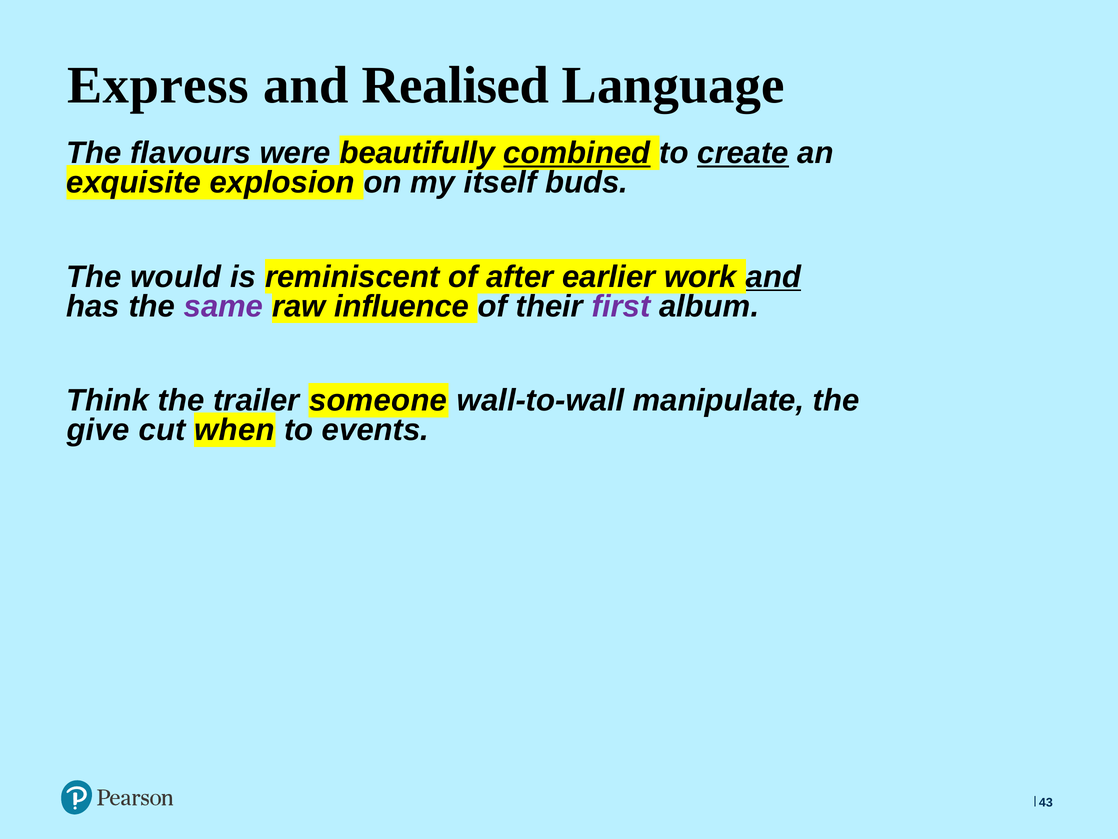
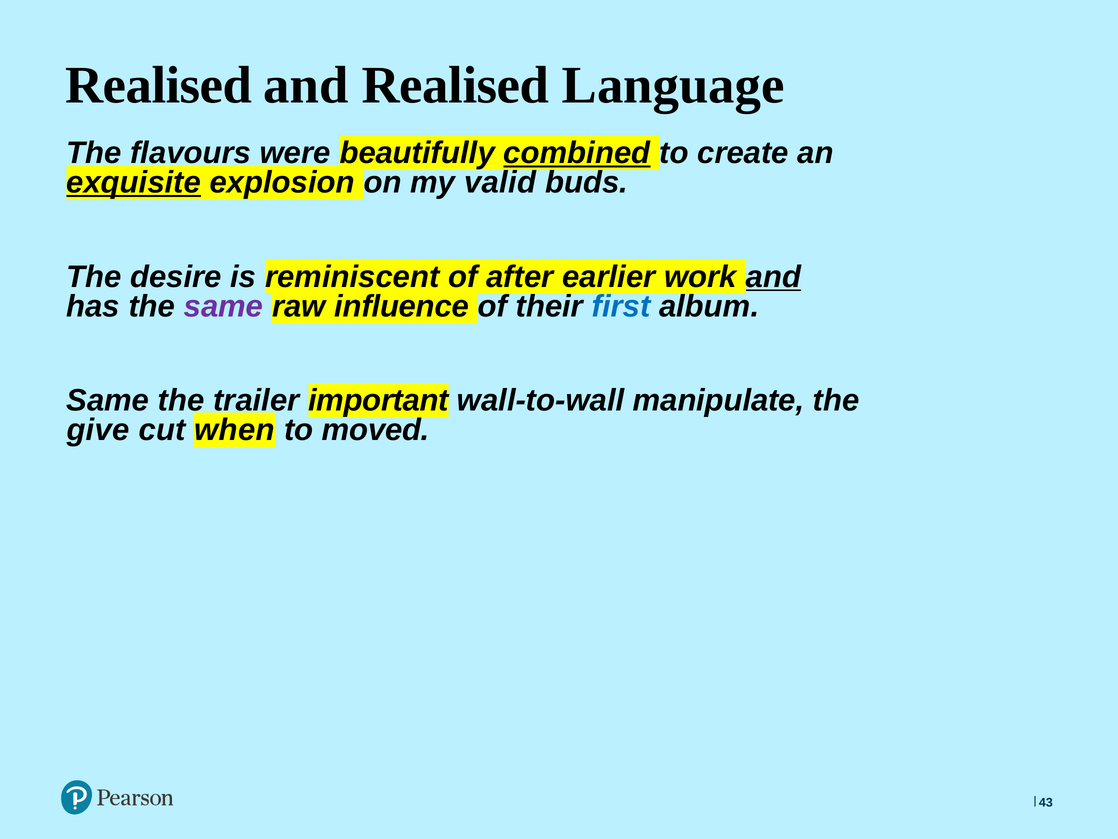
Express: Express -> Realised (159, 85)
create underline: present -> none (743, 153)
exquisite underline: none -> present (134, 183)
itself: itself -> valid (500, 183)
would: would -> desire (176, 277)
first colour: purple -> blue (621, 306)
Think: Think -> Same (108, 400)
someone: someone -> important (378, 400)
events: events -> moved (376, 430)
